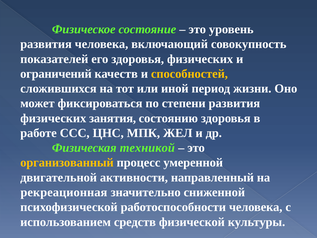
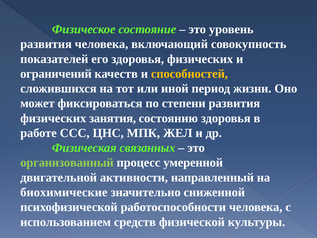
техникой: техникой -> связанных (147, 148)
организованный colour: yellow -> light green (67, 163)
рекреационная: рекреационная -> биохимические (64, 192)
